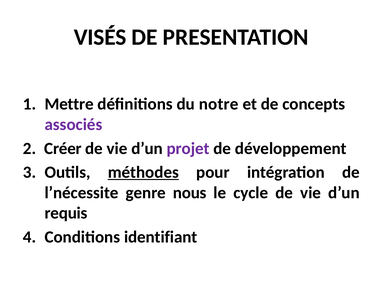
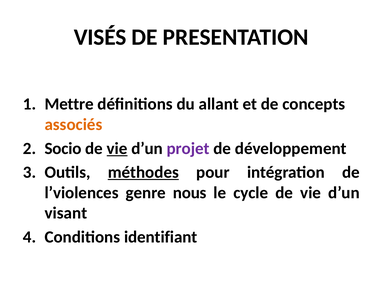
notre: notre -> allant (219, 104)
associés colour: purple -> orange (73, 125)
Créer: Créer -> Socio (63, 149)
vie underline: none -> present (117, 149)
l’nécessite: l’nécessite -> l’violences (82, 193)
requis: requis -> visant (66, 213)
